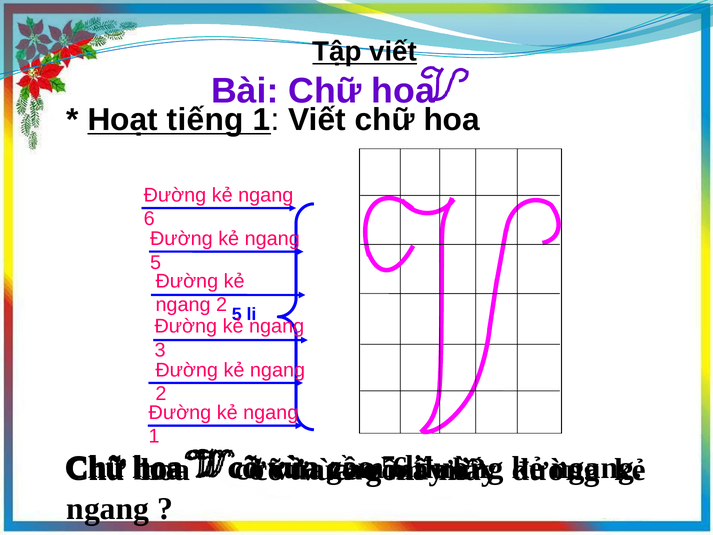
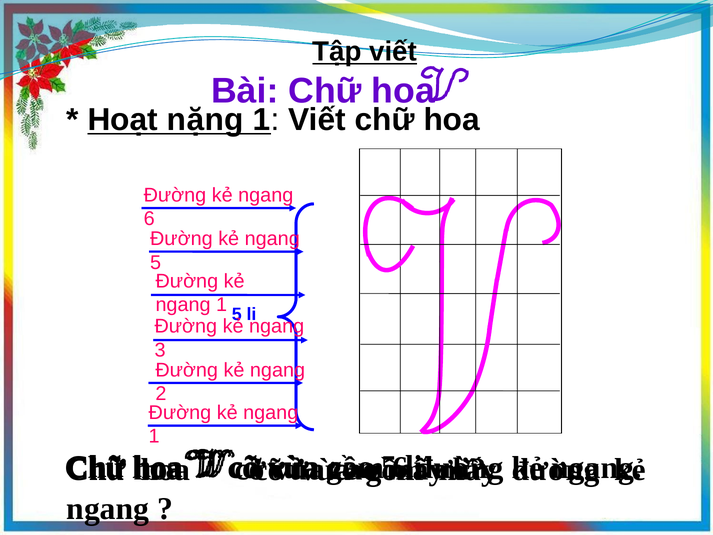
tiếng: tiếng -> nặng (205, 120)
2: 2 -> 1 (222, 305)
